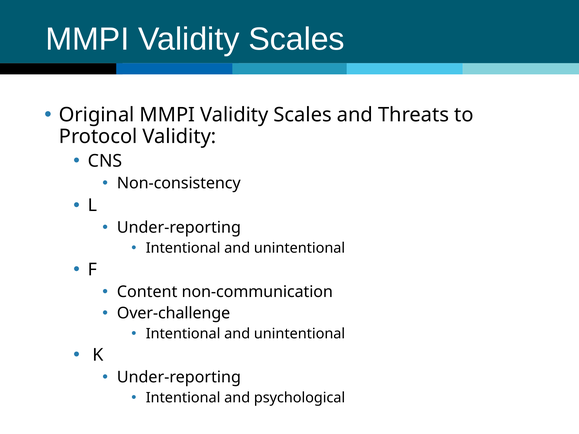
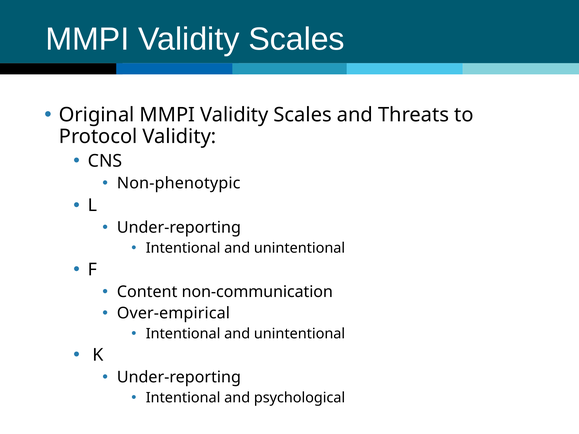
Non-consistency: Non-consistency -> Non-phenotypic (179, 183)
Over-challenge: Over-challenge -> Over-empirical (173, 313)
